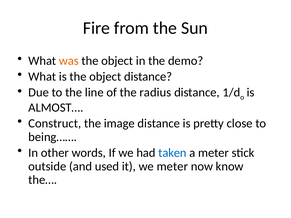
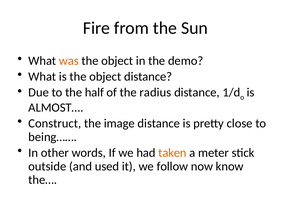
line: line -> half (94, 93)
taken colour: blue -> orange (172, 153)
we meter: meter -> follow (172, 167)
